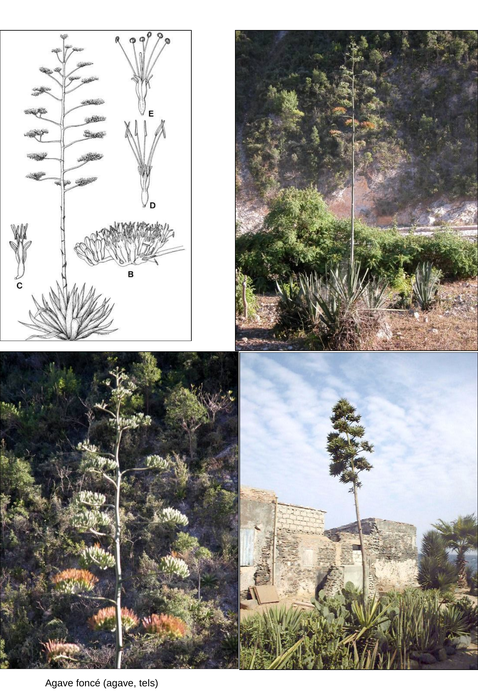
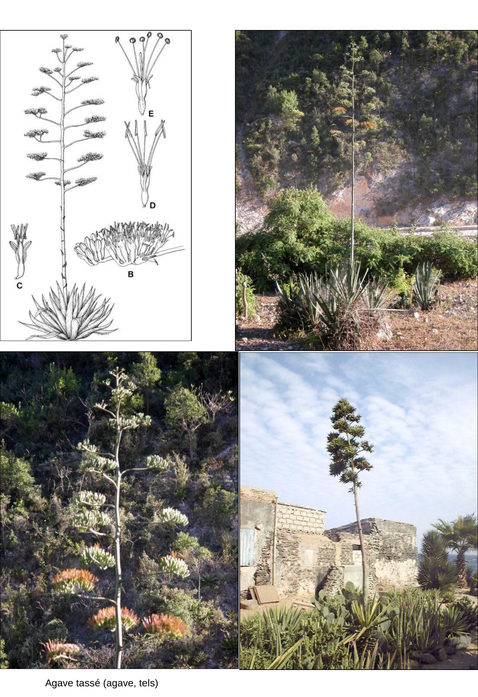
foncé: foncé -> tassé (88, 684)
